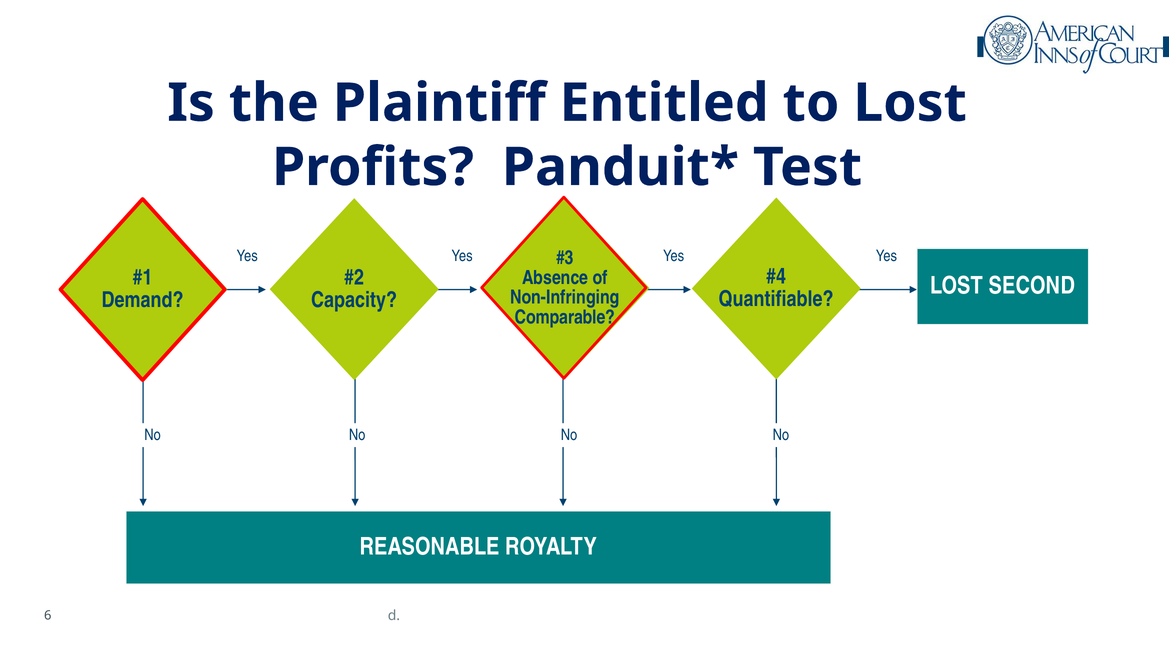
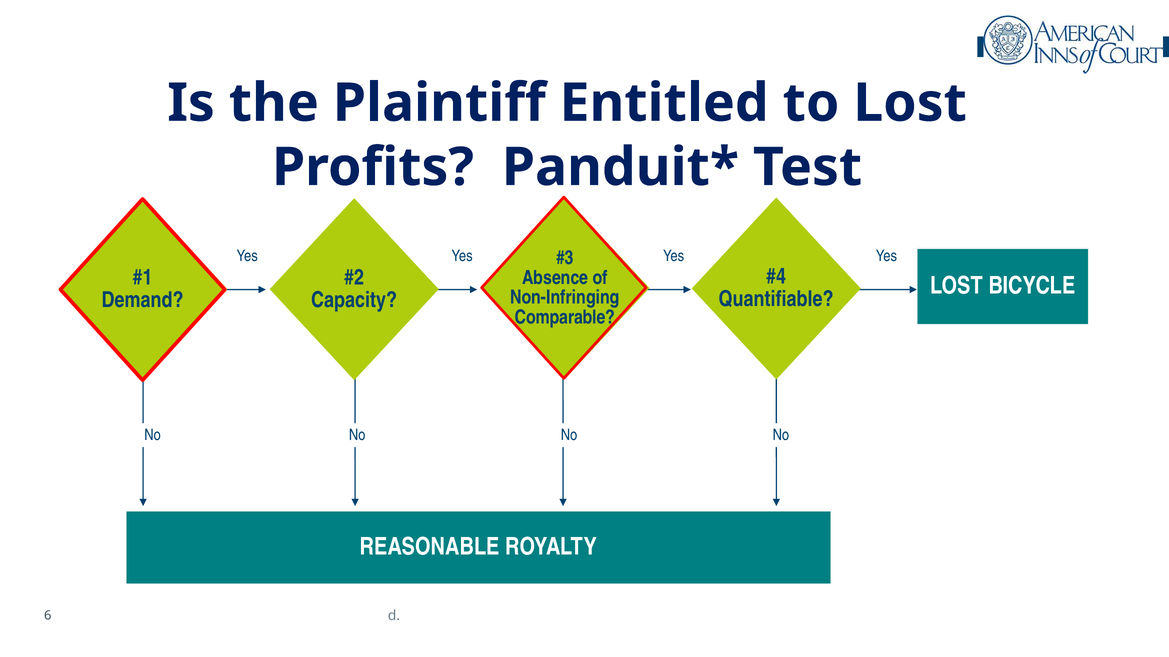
SECOND: SECOND -> BICYCLE (1032, 286)
